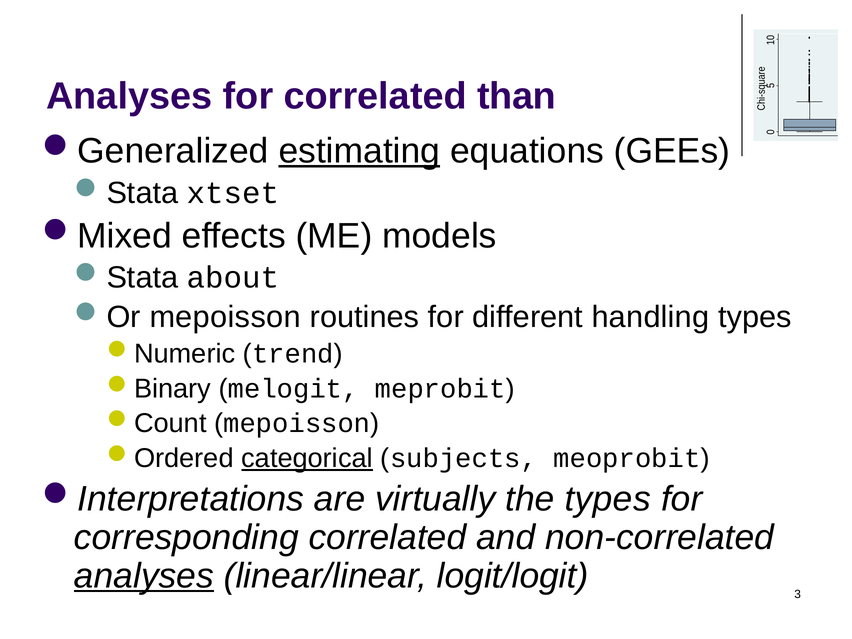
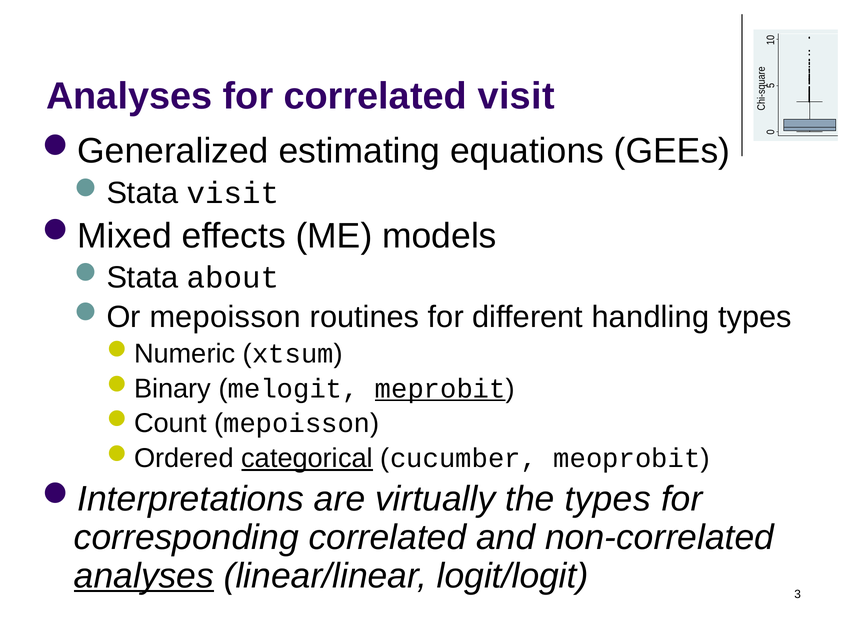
correlated than: than -> visit (516, 96)
estimating underline: present -> none (359, 151)
xtset: xtset -> visit (233, 193)
trend: trend -> xtsum (293, 354)
meprobit underline: none -> present (440, 389)
subjects: subjects -> cucumber (464, 458)
